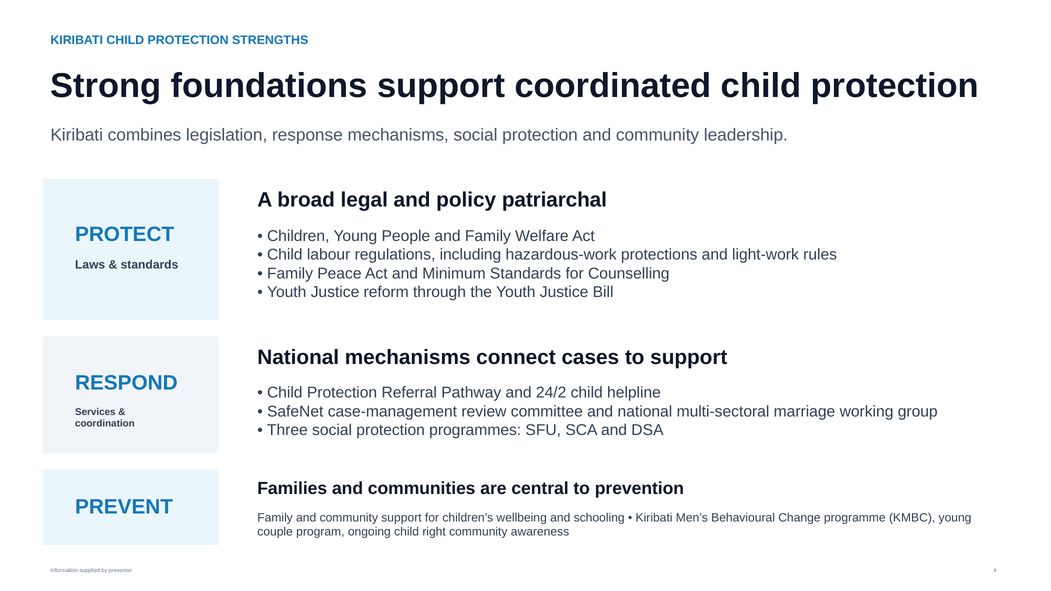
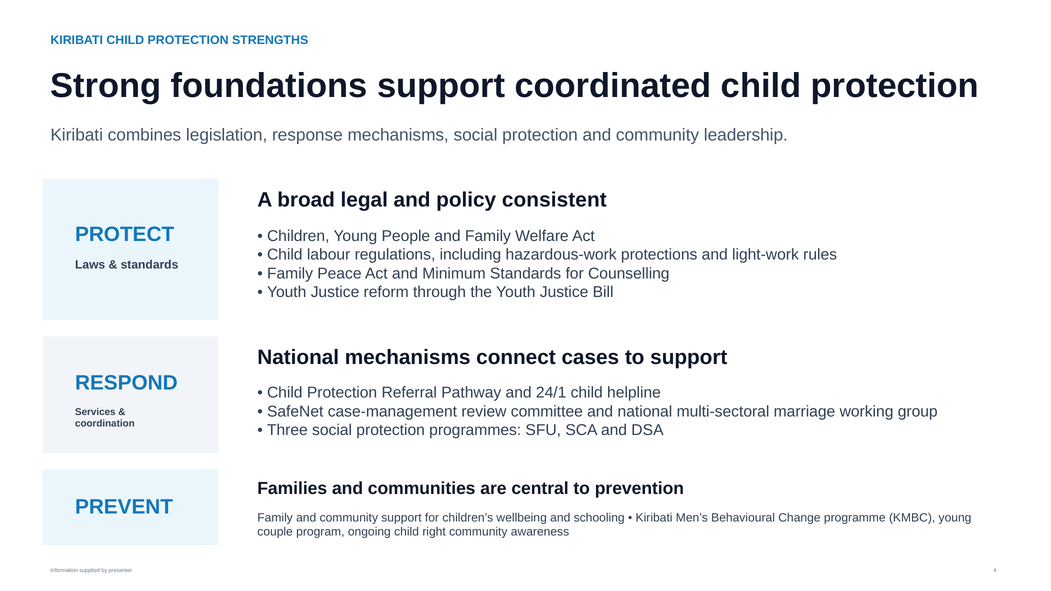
patriarchal: patriarchal -> consistent (554, 200)
24/2: 24/2 -> 24/1 (551, 393)
